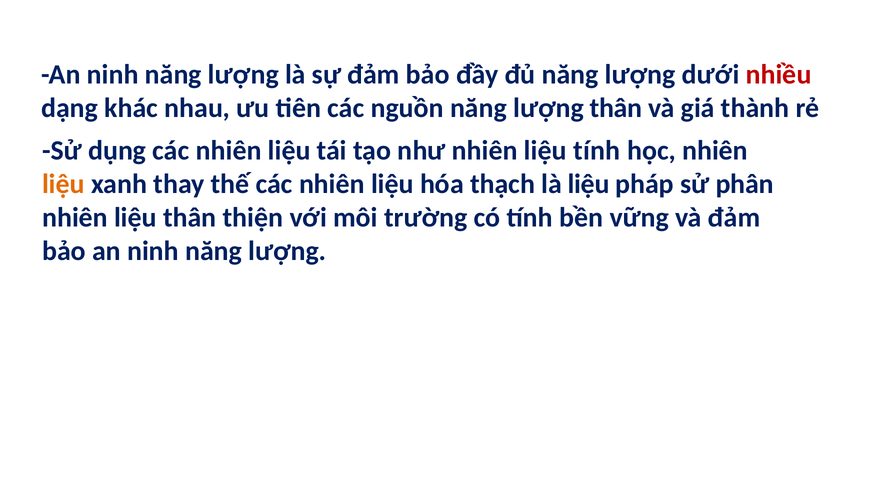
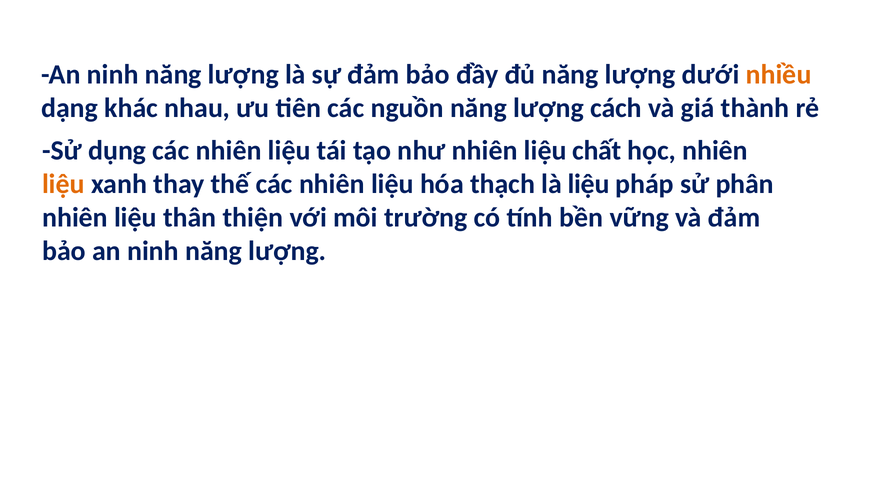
nhiều colour: red -> orange (779, 75)
lượng thân: thân -> cách (616, 108)
liệu tính: tính -> chất (597, 151)
